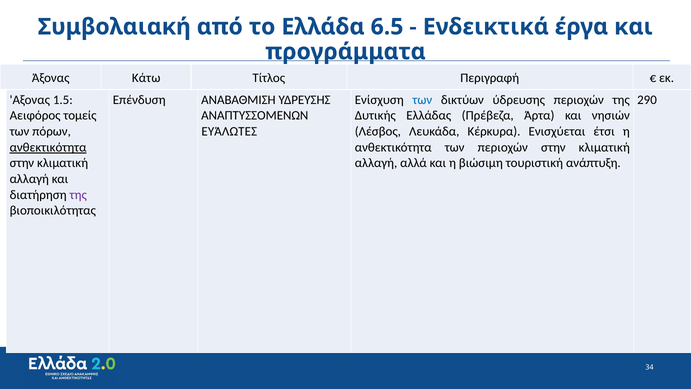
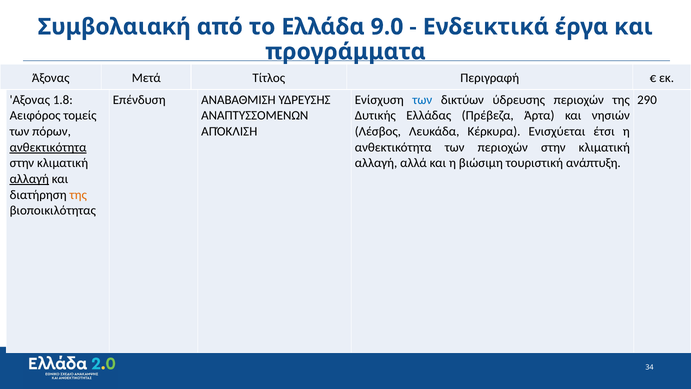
6.5: 6.5 -> 9.0 (387, 27)
Κάτω: Κάτω -> Μετά (146, 78)
1.5: 1.5 -> 1.8 (63, 100)
ΕΥΆΛΩΤΕΣ: ΕΥΆΛΩΤΕΣ -> ΑΠΌΚΛΙΣΗ (229, 131)
αλλαγή underline: none -> present (29, 179)
της colour: purple -> orange (78, 195)
